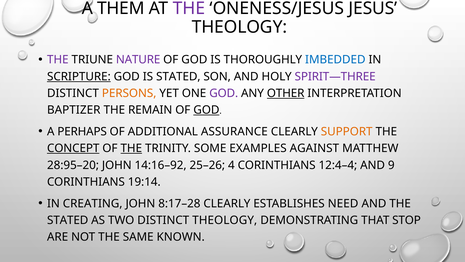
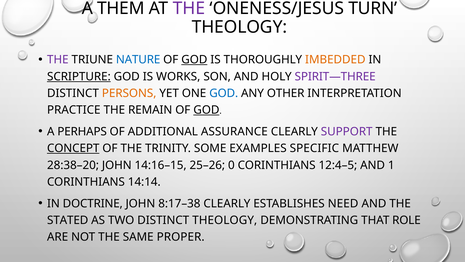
JESUS: JESUS -> TURN (373, 8)
NATURE colour: purple -> blue (138, 60)
GOD underline: none -> present (194, 60)
IMBEDDED colour: blue -> orange (335, 60)
IS STATED: STATED -> WORKS (178, 76)
GOD colour: purple -> blue (224, 93)
OTHER underline: present -> none (286, 93)
BAPTIZER: BAPTIZER -> PRACTICE (74, 110)
SUPPORT colour: orange -> purple (347, 131)
THE underline: present -> none (131, 148)
AGAINST: AGAINST -> SPECIFIC (314, 148)
28:95–20: 28:95–20 -> 28:38–20 (73, 165)
14:16–92: 14:16–92 -> 14:16–15 (161, 165)
4: 4 -> 0 (231, 165)
12:4–4: 12:4–4 -> 12:4–5 (338, 165)
9: 9 -> 1 (391, 165)
19:14: 19:14 -> 14:14 (144, 182)
CREATING: CREATING -> DOCTRINE (93, 203)
8:17–28: 8:17–28 -> 8:17–38 (179, 203)
STOP: STOP -> ROLE (406, 220)
KNOWN: KNOWN -> PROPER (181, 237)
